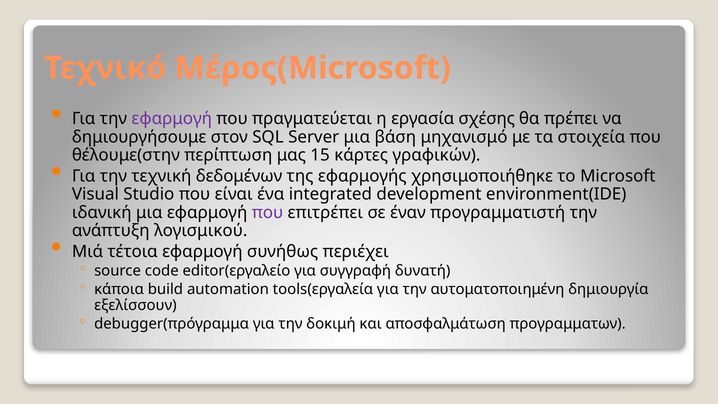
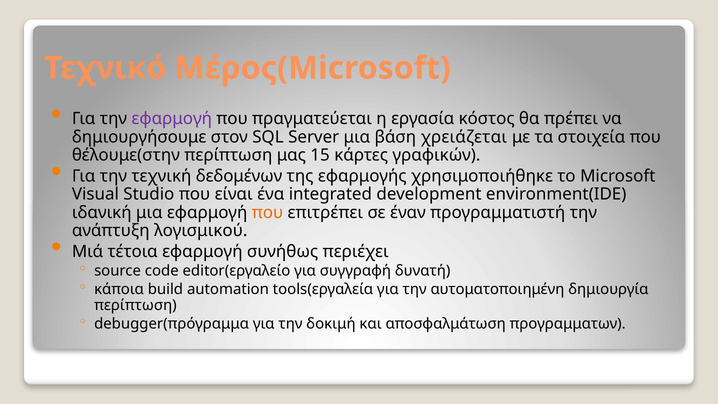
σχέσης: σχέσης -> κόστος (487, 119)
μηχανισμό: μηχανισμό -> χρειάζεται (464, 137)
που colour: purple -> orange (267, 213)
εξελίσσουν: εξελίσσουν -> περίπτωση (135, 305)
